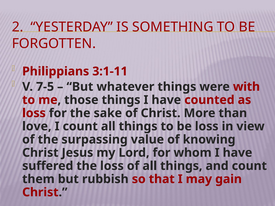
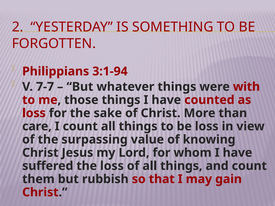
3:1-11: 3:1-11 -> 3:1-94 (110, 71)
7-5: 7-5 -> 7-7 (45, 87)
love: love -> care (37, 126)
